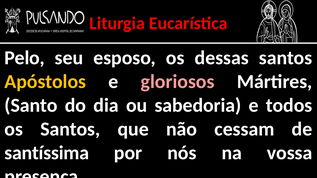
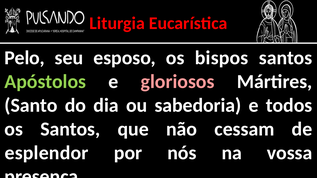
dessas: dessas -> bispos (222, 58)
Apóstolos colour: yellow -> light green (45, 82)
santíssima: santíssima -> esplendor (47, 153)
